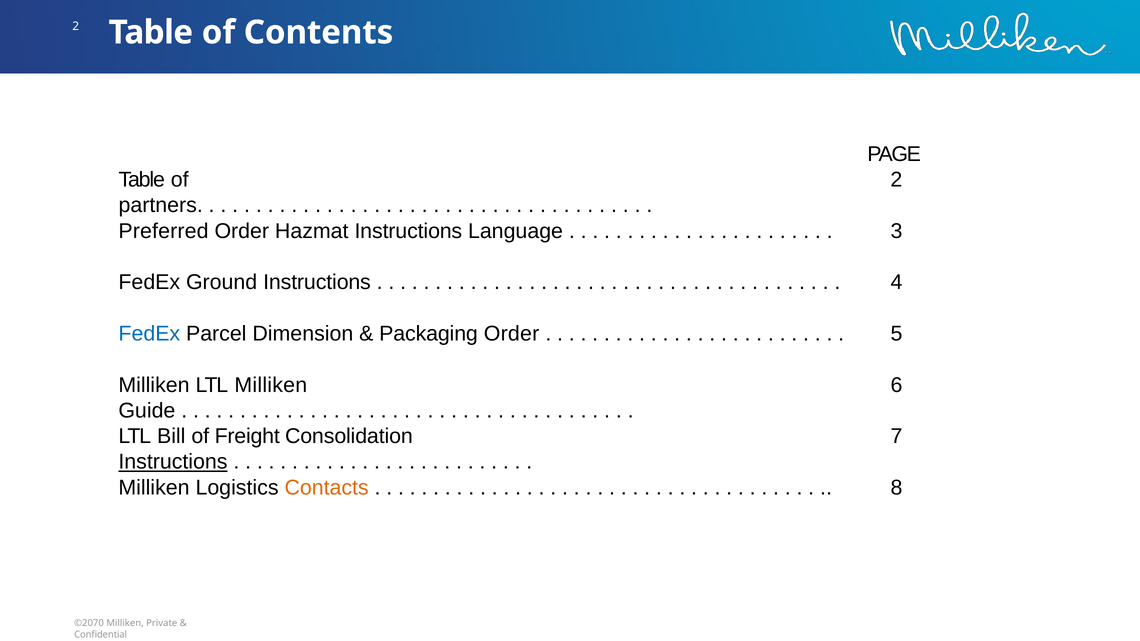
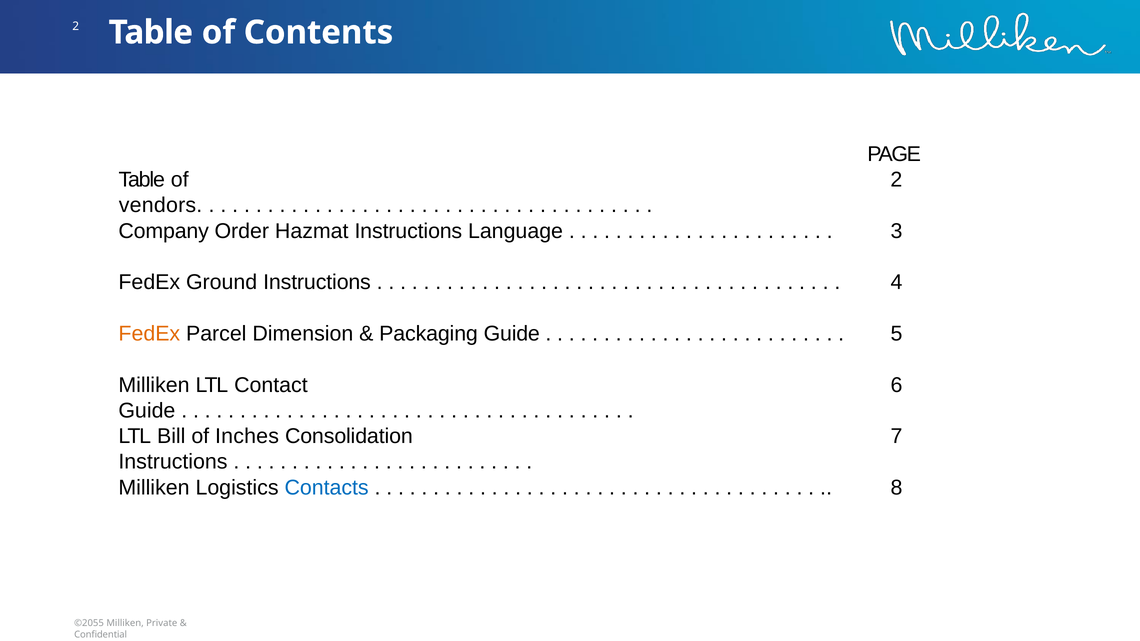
partners: partners -> vendors (161, 206)
Preferred: Preferred -> Company (164, 231)
FedEx colour: blue -> orange (149, 334)
Packaging Order: Order -> Guide (512, 334)
LTL Milliken: Milliken -> Contact (271, 385)
Freight: Freight -> Inches (247, 436)
Instructions underline: present -> none (173, 462)
Contacts colour: orange -> blue (327, 488)
©2070: ©2070 -> ©2055 (89, 623)
